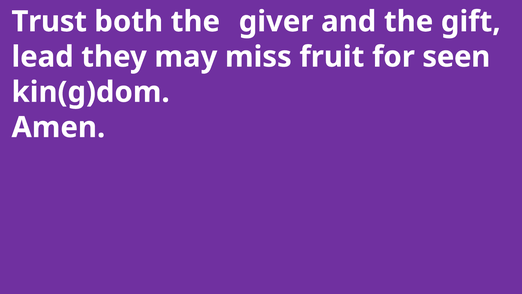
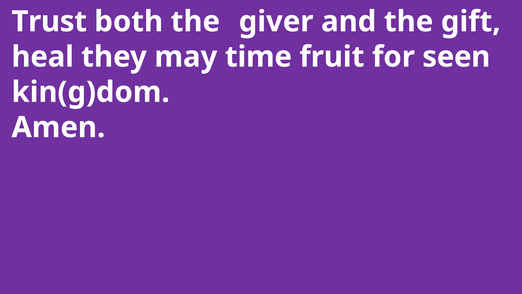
lead: lead -> heal (43, 57)
miss: miss -> time (258, 57)
